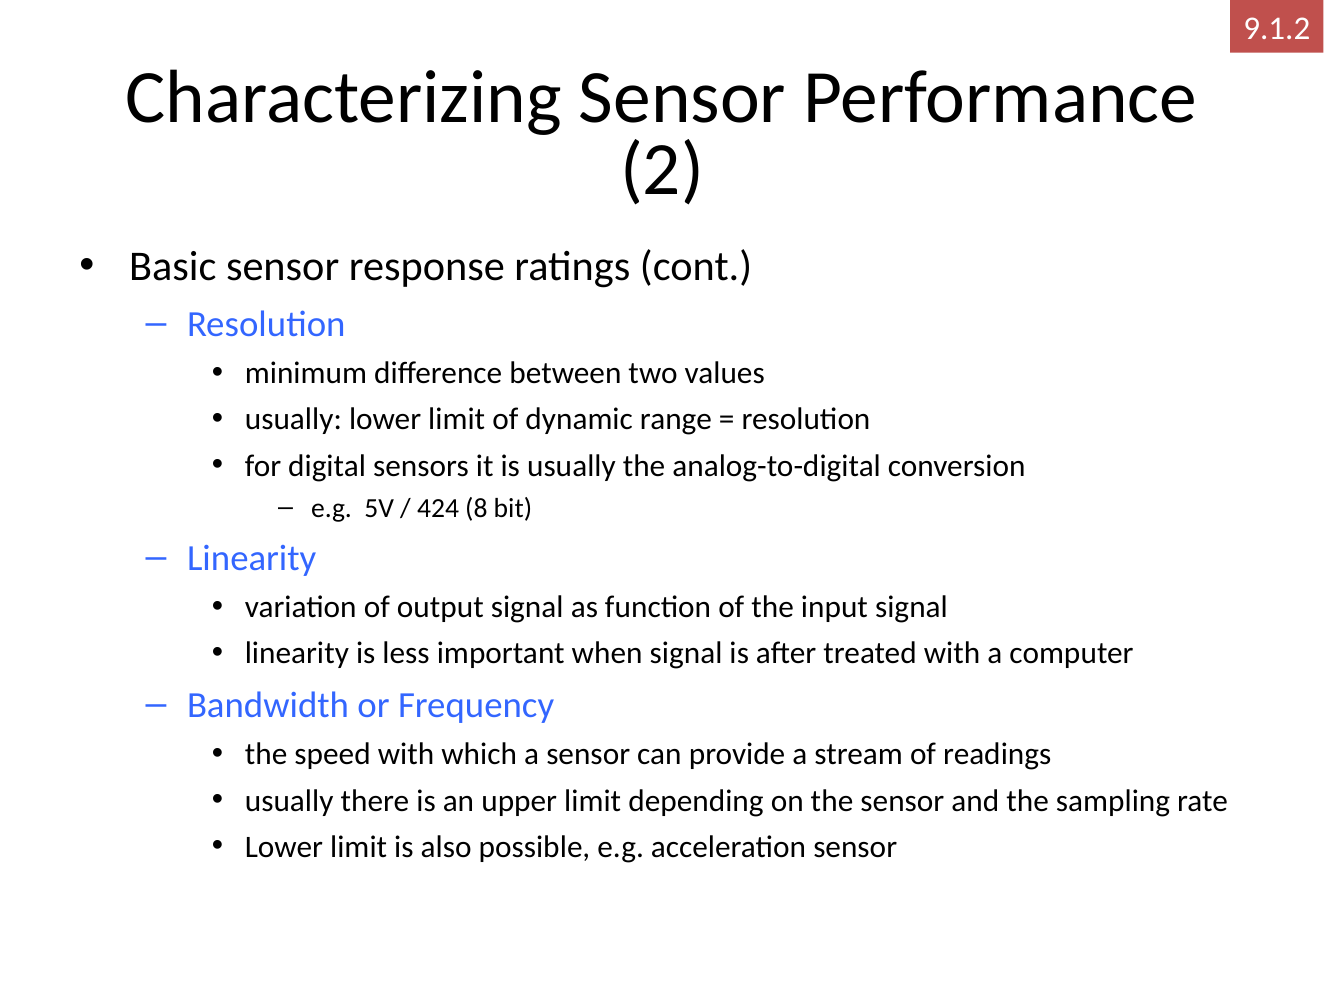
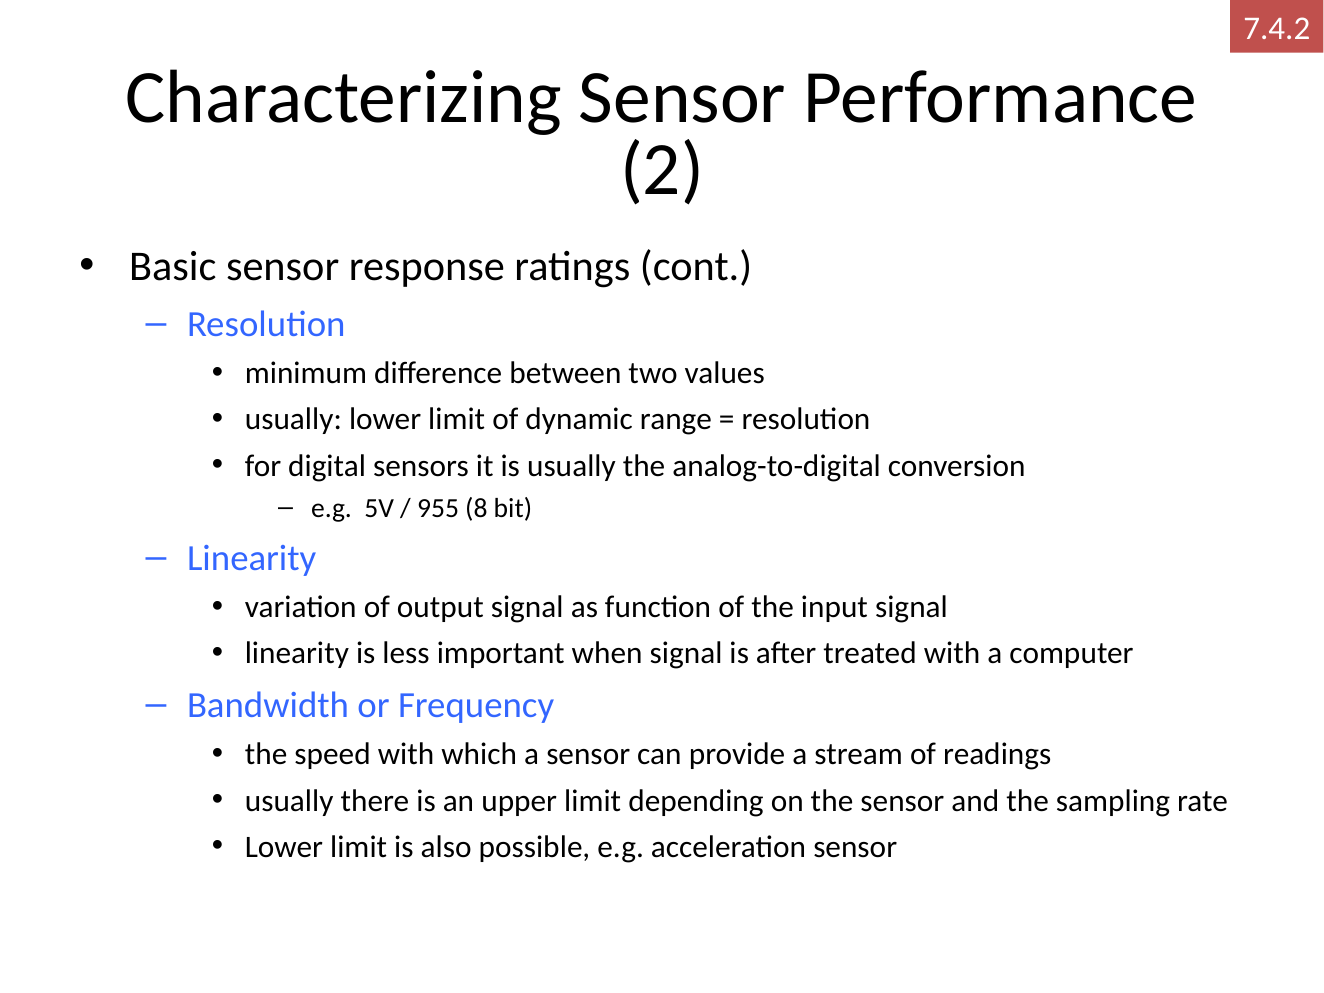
9.1.2: 9.1.2 -> 7.4.2 (1277, 29)
424: 424 -> 955 (438, 508)
